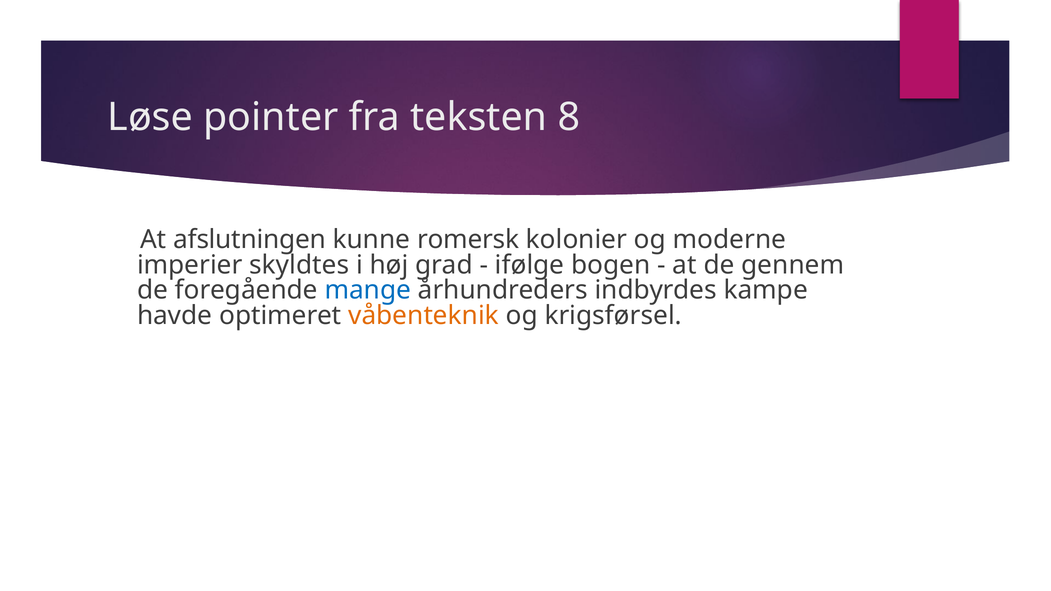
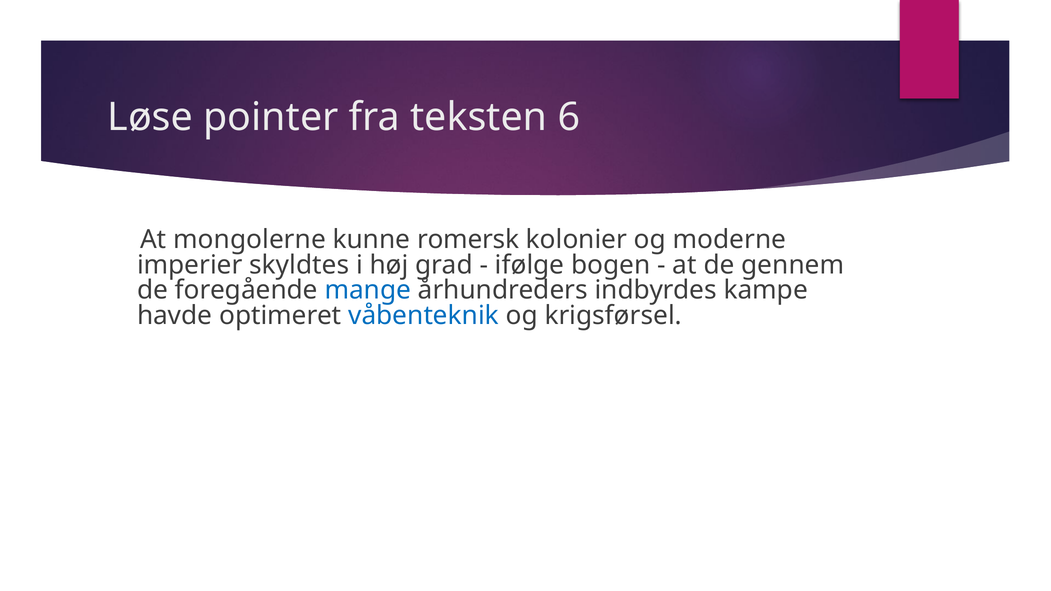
8: 8 -> 6 (569, 117)
afslutningen: afslutningen -> mongolerne (250, 240)
våbenteknik colour: orange -> blue (424, 316)
